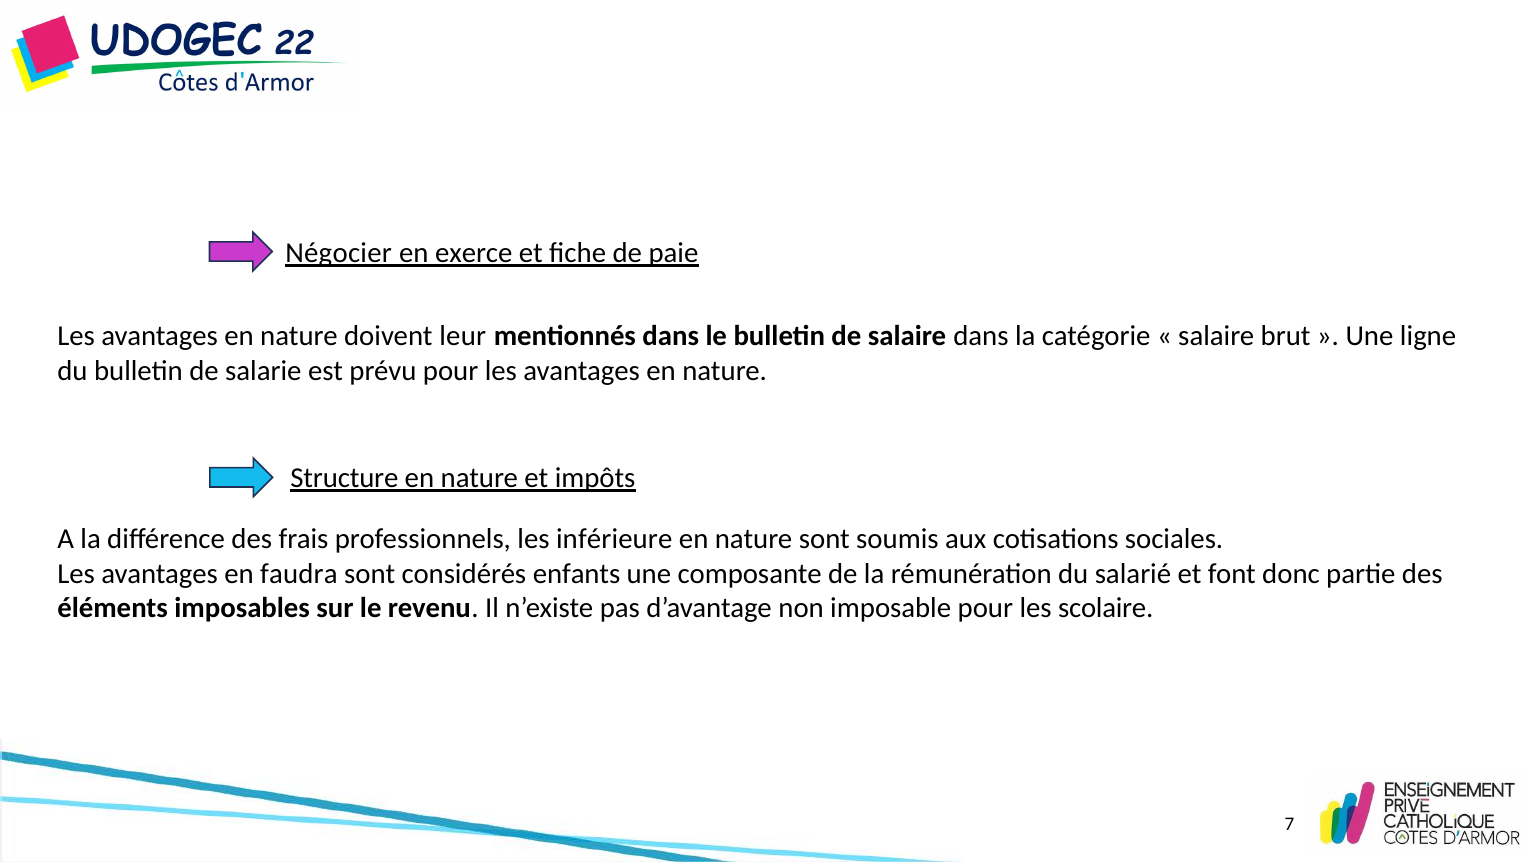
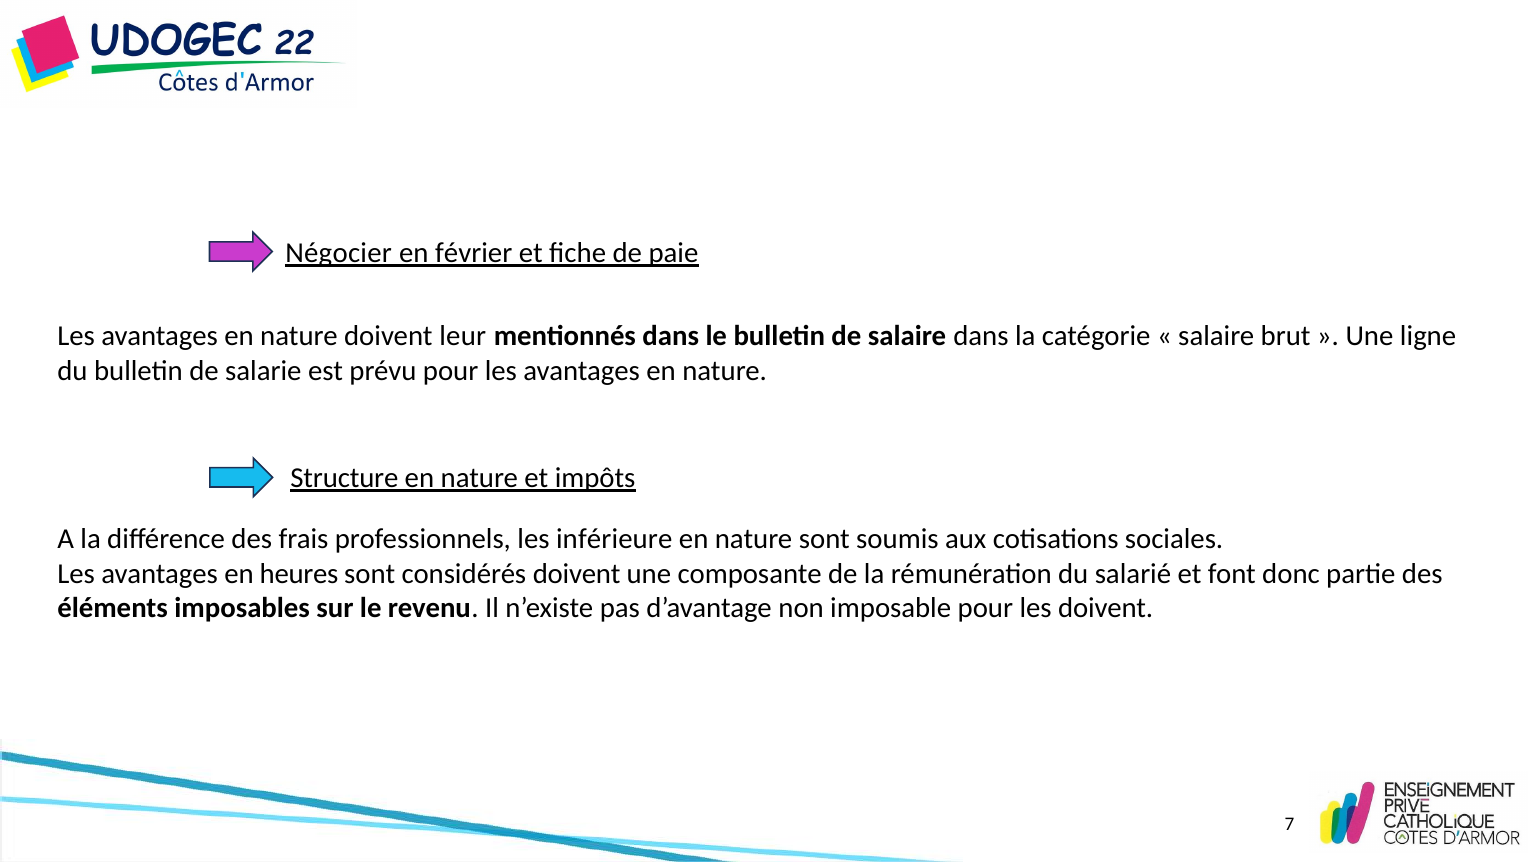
exerce: exerce -> février (474, 253)
faudra: faudra -> heures (299, 574)
considérés enfants: enfants -> doivent (577, 574)
les scolaire: scolaire -> doivent (1106, 608)
